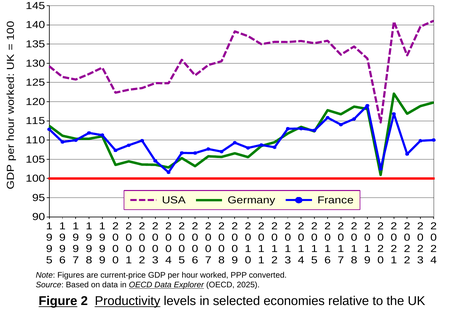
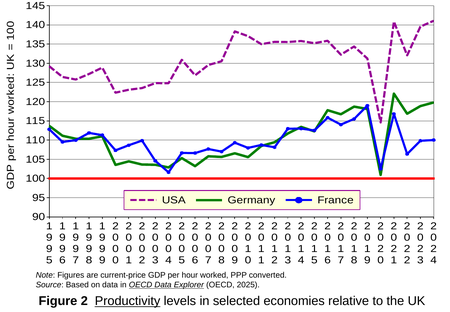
Figure underline: present -> none (58, 301)
